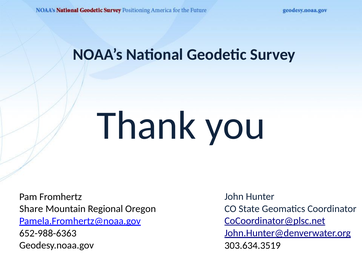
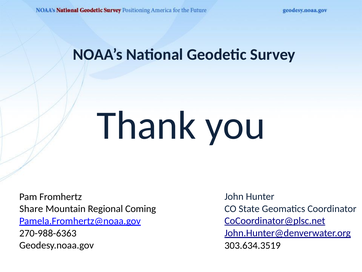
Oregon: Oregon -> Coming (141, 208)
652-988-6363: 652-988-6363 -> 270-988-6363 (48, 233)
